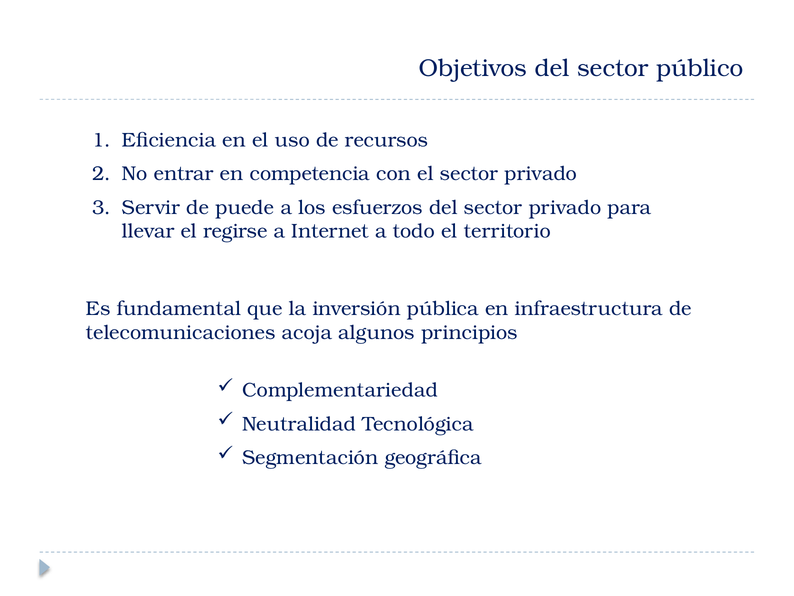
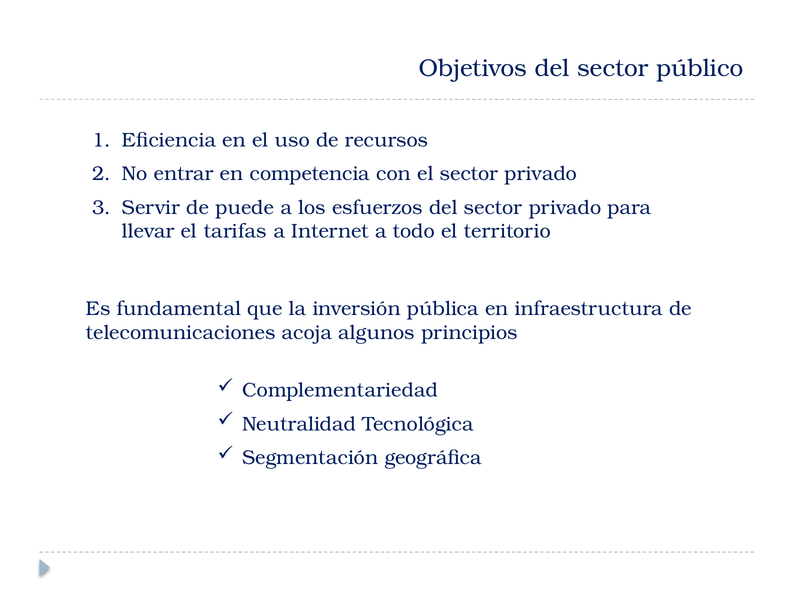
regirse: regirse -> tarifas (235, 231)
